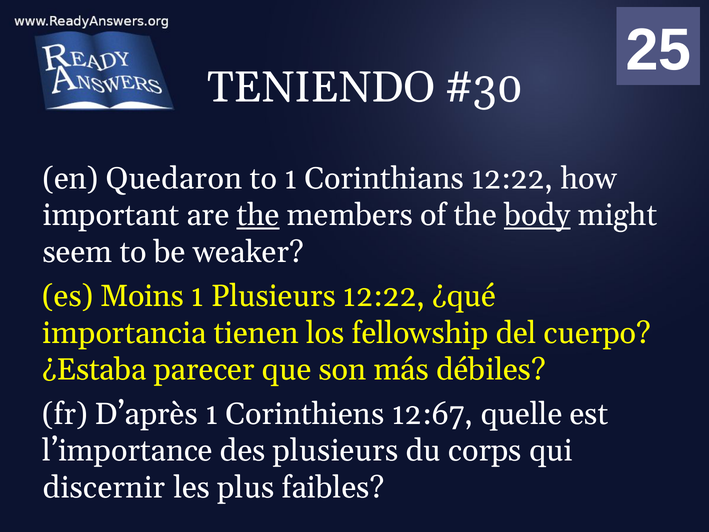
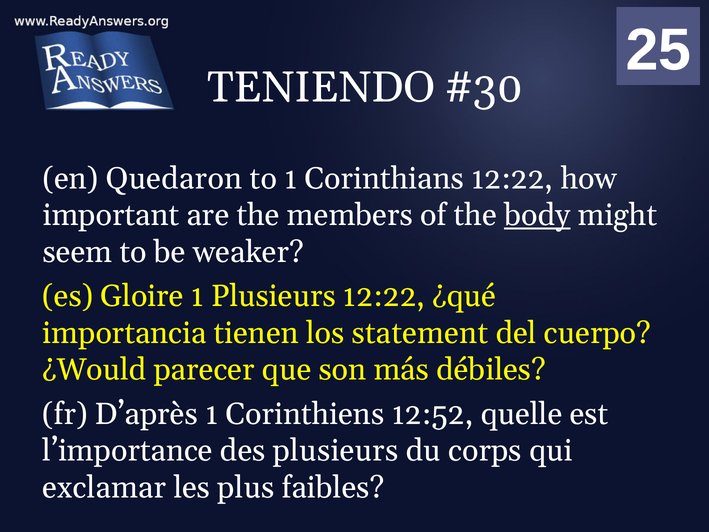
the underline: present -> none (258, 215)
Moins: Moins -> Gloire (142, 296)
fellowship: fellowship -> statement (420, 333)
¿Estaba: ¿Estaba -> ¿Would (94, 370)
12:67: 12:67 -> 12:52 (432, 414)
discernir: discernir -> exclamar (104, 487)
